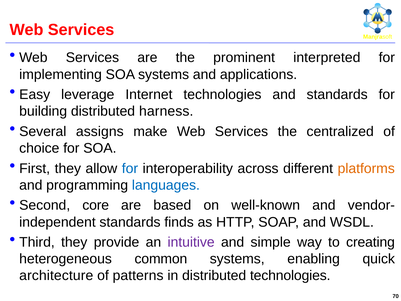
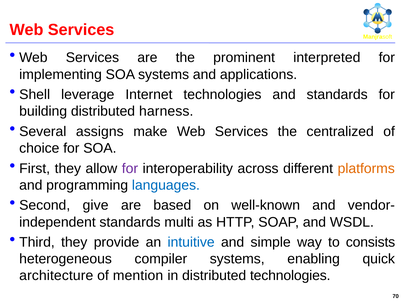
Easy: Easy -> Shell (35, 95)
for colour: blue -> purple (130, 168)
core: core -> give (96, 205)
finds: finds -> multi (179, 222)
intuitive colour: purple -> blue (191, 242)
creating: creating -> consists (371, 242)
common: common -> compiler (161, 259)
patterns: patterns -> mention (138, 275)
